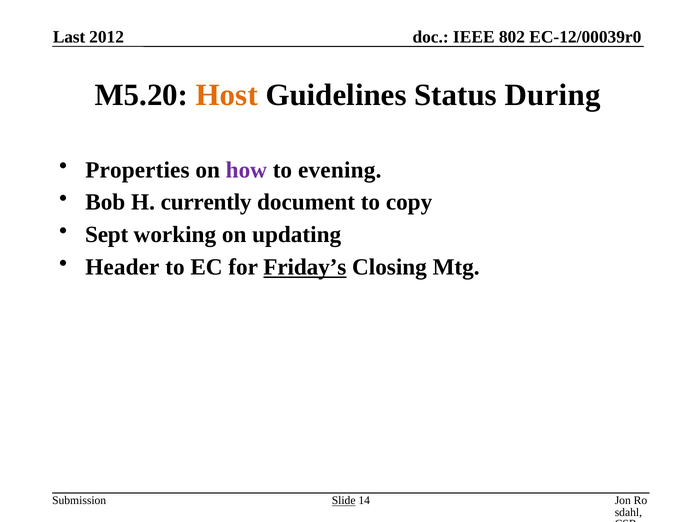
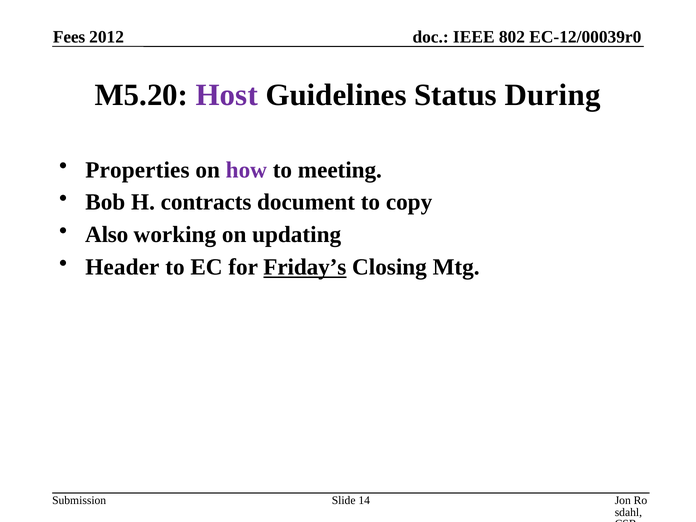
Last: Last -> Fees (69, 37)
Host colour: orange -> purple (227, 95)
evening: evening -> meeting (340, 170)
currently: currently -> contracts (206, 202)
Sept: Sept -> Also (107, 235)
Slide underline: present -> none (344, 501)
